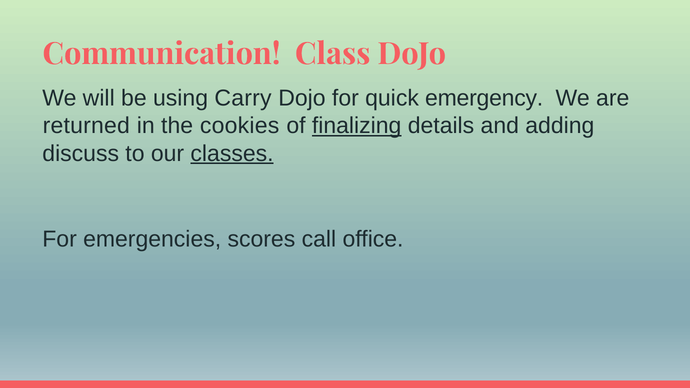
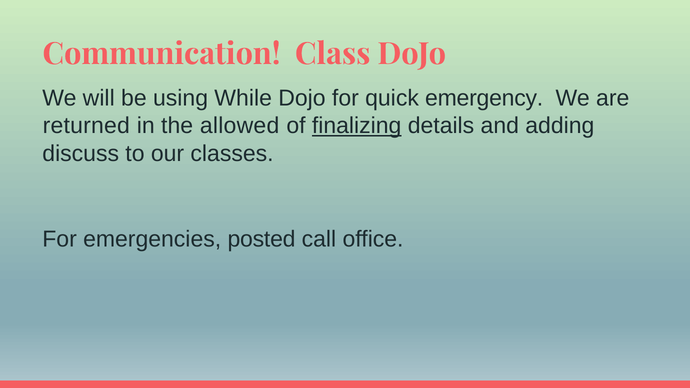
Carry: Carry -> While (243, 98)
cookies: cookies -> allowed (240, 126)
classes underline: present -> none (232, 153)
scores: scores -> posted (262, 239)
